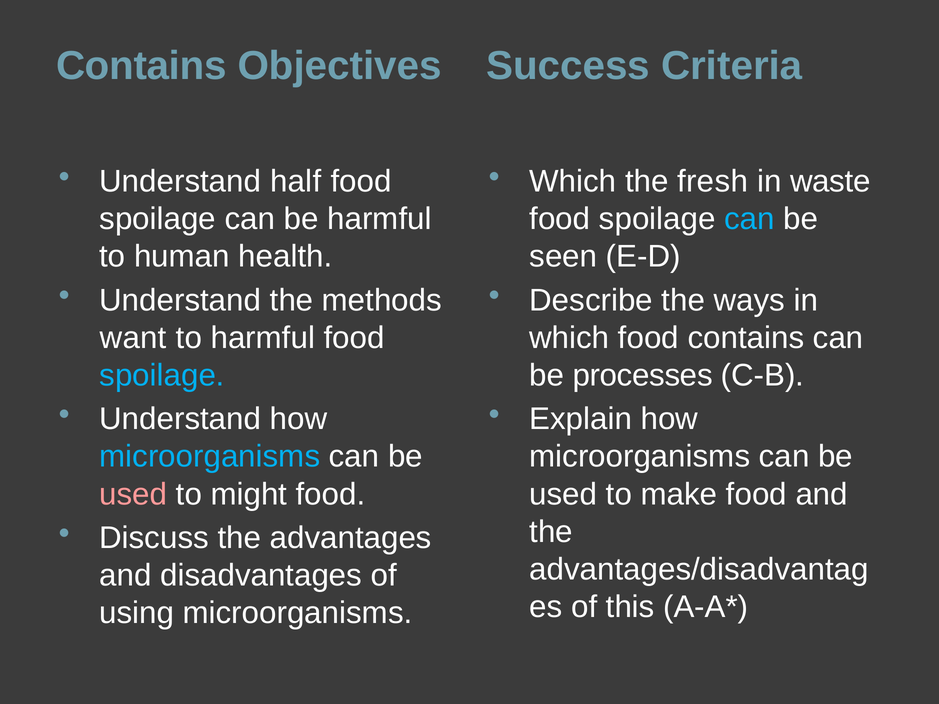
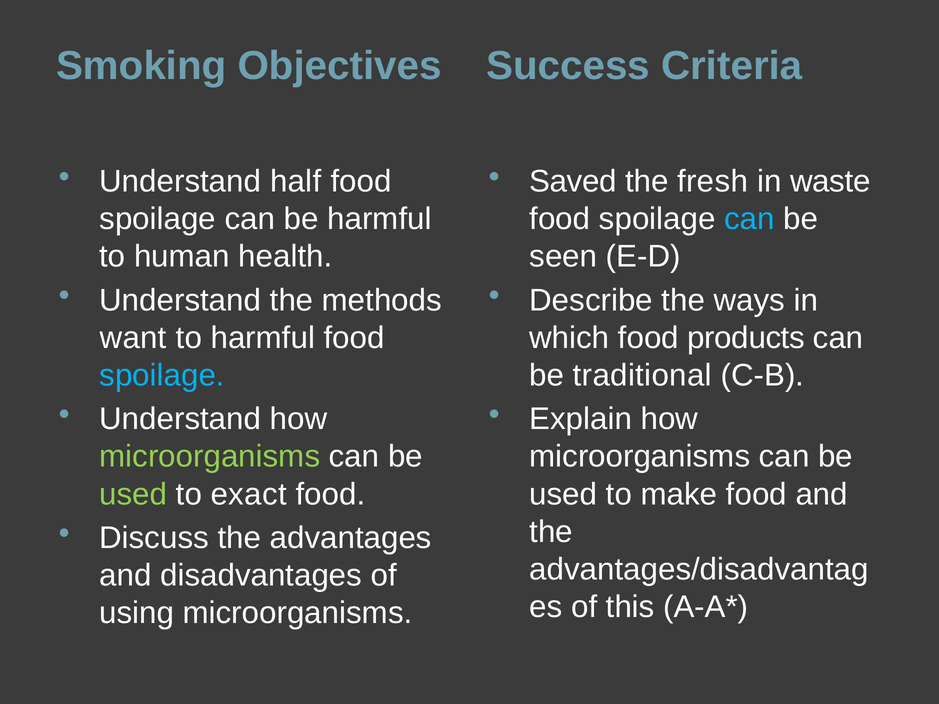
Contains: Contains -> Smoking (141, 66)
Which: Which -> Saved (573, 181)
food contains: contains -> products (746, 338)
processes: processes -> traditional (642, 375)
microorganisms colour: light blue -> light green (210, 457)
used colour: pink -> light green (133, 494)
might: might -> exact (249, 494)
